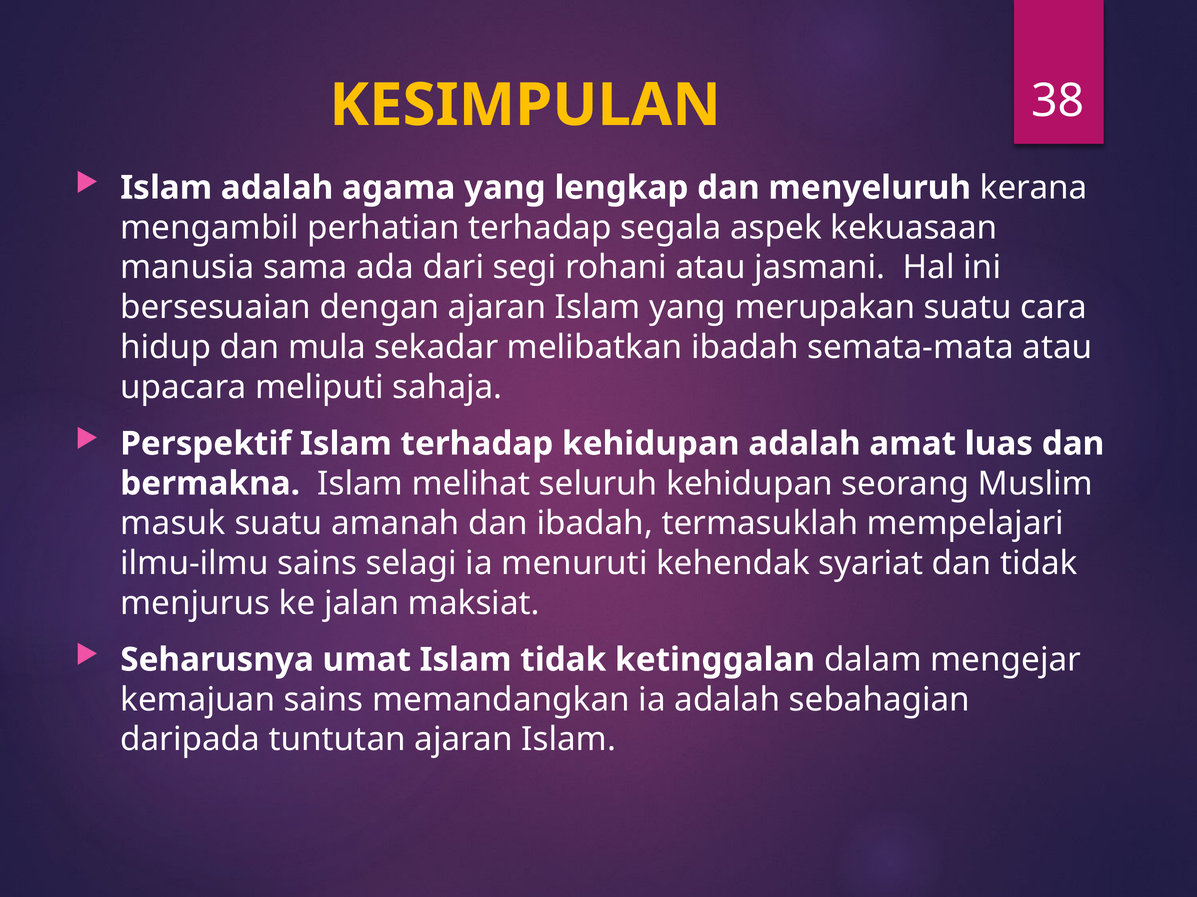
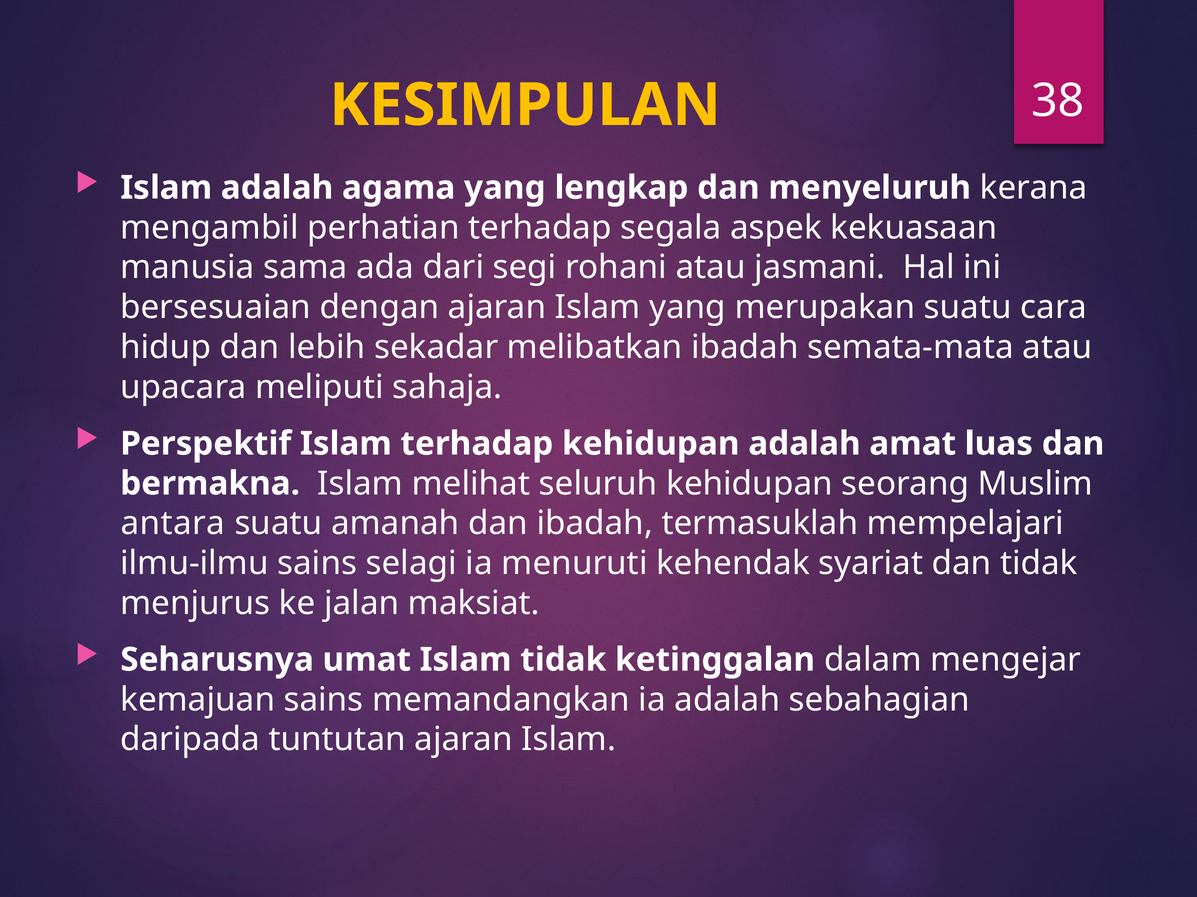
mula: mula -> lebih (327, 348)
masuk: masuk -> antara (173, 524)
